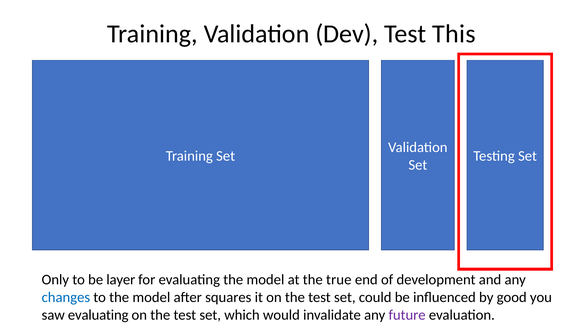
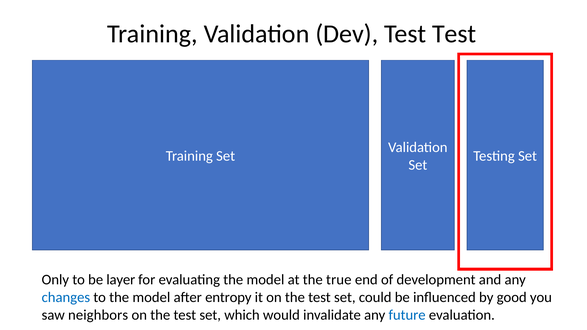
Test This: This -> Test (454, 34)
squares: squares -> entropy (228, 297)
saw evaluating: evaluating -> neighbors (98, 315)
future colour: purple -> blue (407, 315)
